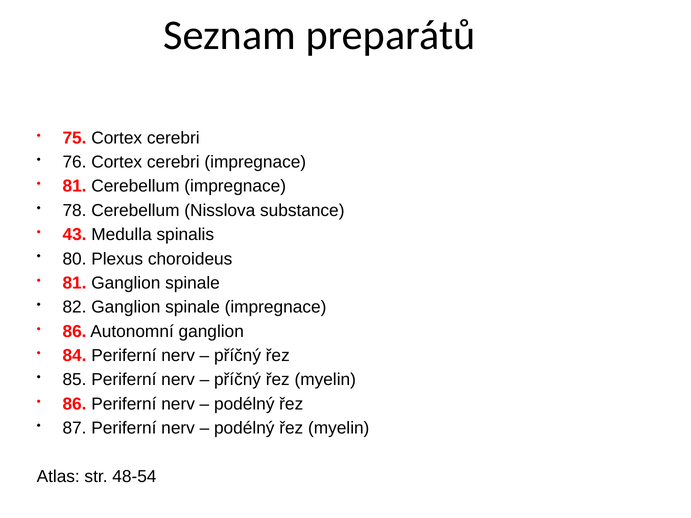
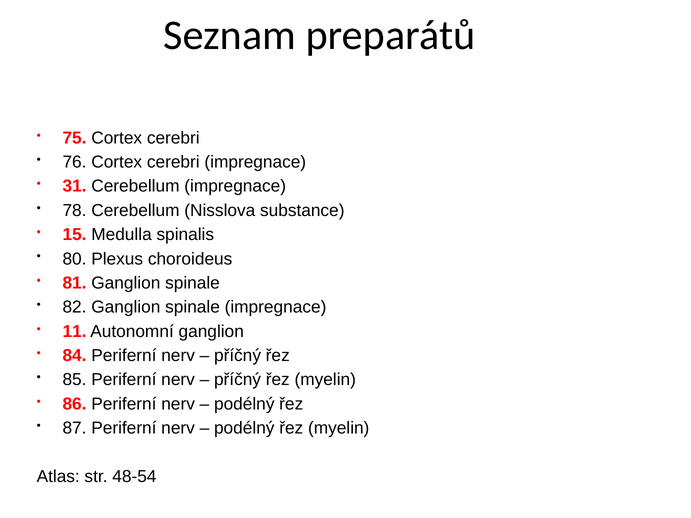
81: 81 -> 31 (75, 186)
43: 43 -> 15 (75, 235)
86: 86 -> 11 (75, 332)
